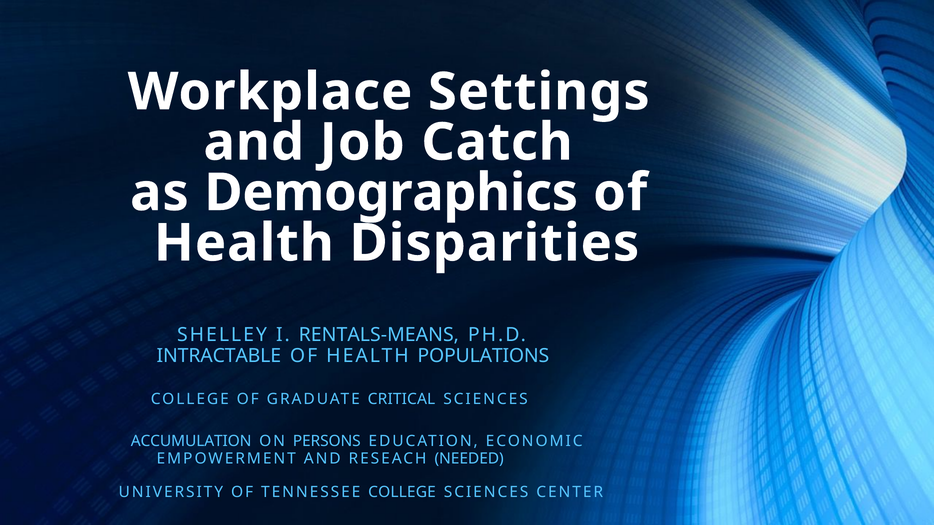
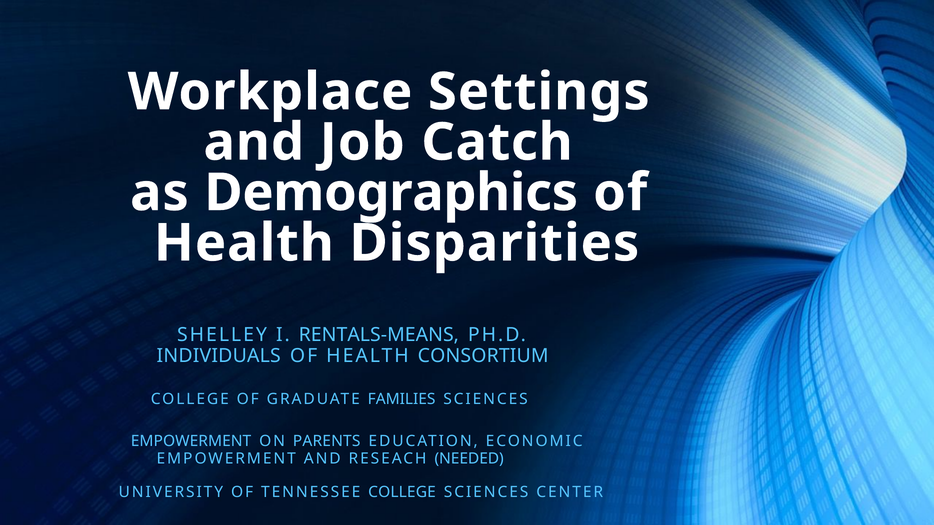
INTRACTABLE: INTRACTABLE -> INDIVIDUALS (219, 356)
POPULATIONS: POPULATIONS -> CONSORTIUM (483, 356)
CRITICAL: CRITICAL -> FAMILIES (402, 399)
ACCUMULATION: ACCUMULATION -> EMPOWERMENT (191, 441)
PERSONS: PERSONS -> PARENTS (327, 441)
